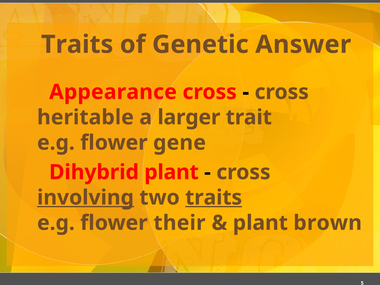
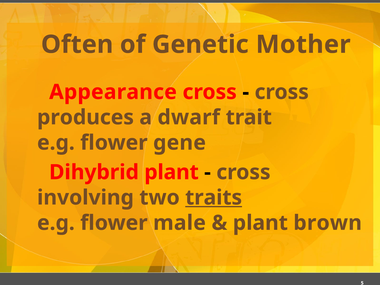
Traits: Traits -> Often (77, 45)
Answer: Answer -> Mother (303, 45)
heritable: heritable -> produces (85, 117)
larger: larger -> dwarf (189, 117)
involving underline: present -> none (85, 198)
their: their -> male (179, 223)
